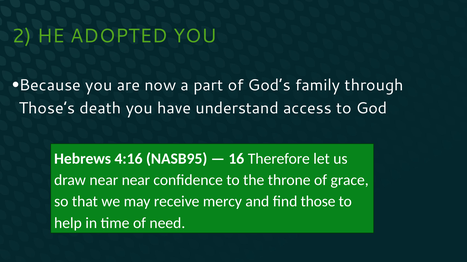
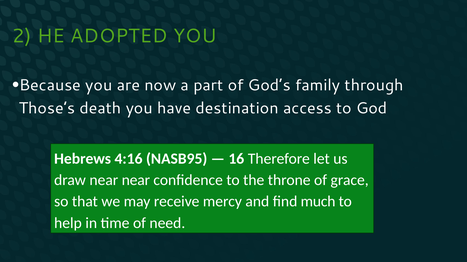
understand: understand -> destination (237, 109)
those: those -> much (318, 202)
